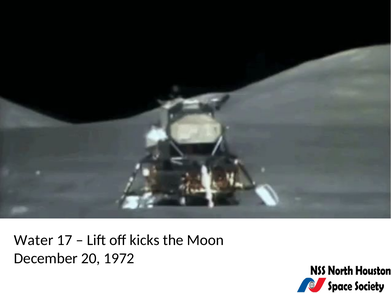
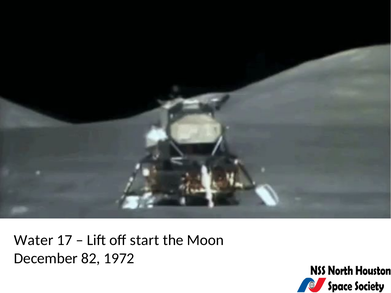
kicks: kicks -> start (145, 240)
20: 20 -> 82 (91, 259)
